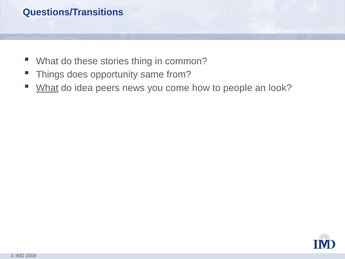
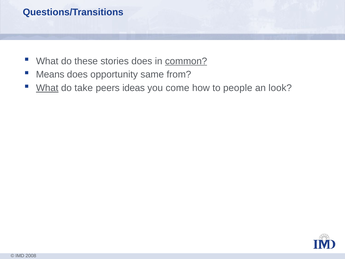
stories thing: thing -> does (142, 61)
common underline: none -> present (186, 61)
Things: Things -> Means (50, 74)
idea: idea -> take (84, 88)
news: news -> ideas (134, 88)
